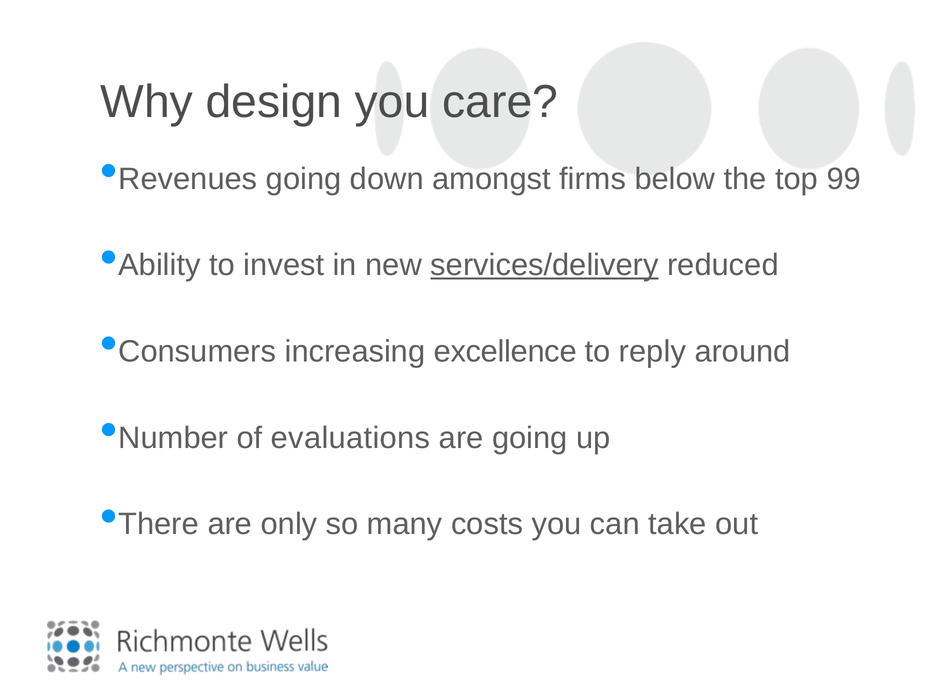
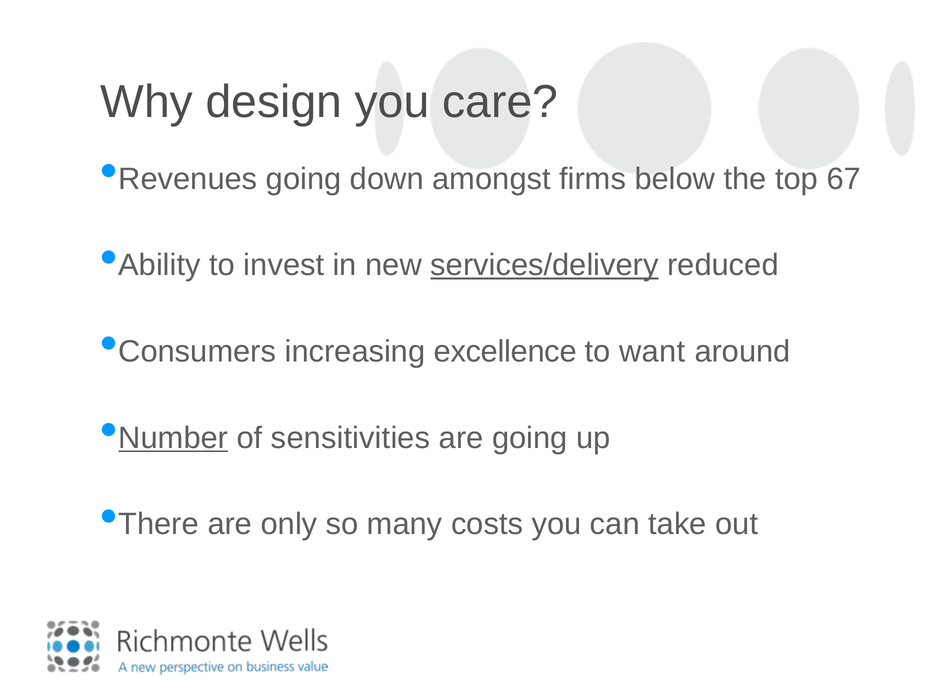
99: 99 -> 67 (844, 179)
reply: reply -> want (652, 352)
Number underline: none -> present (173, 438)
evaluations: evaluations -> sensitivities (351, 438)
